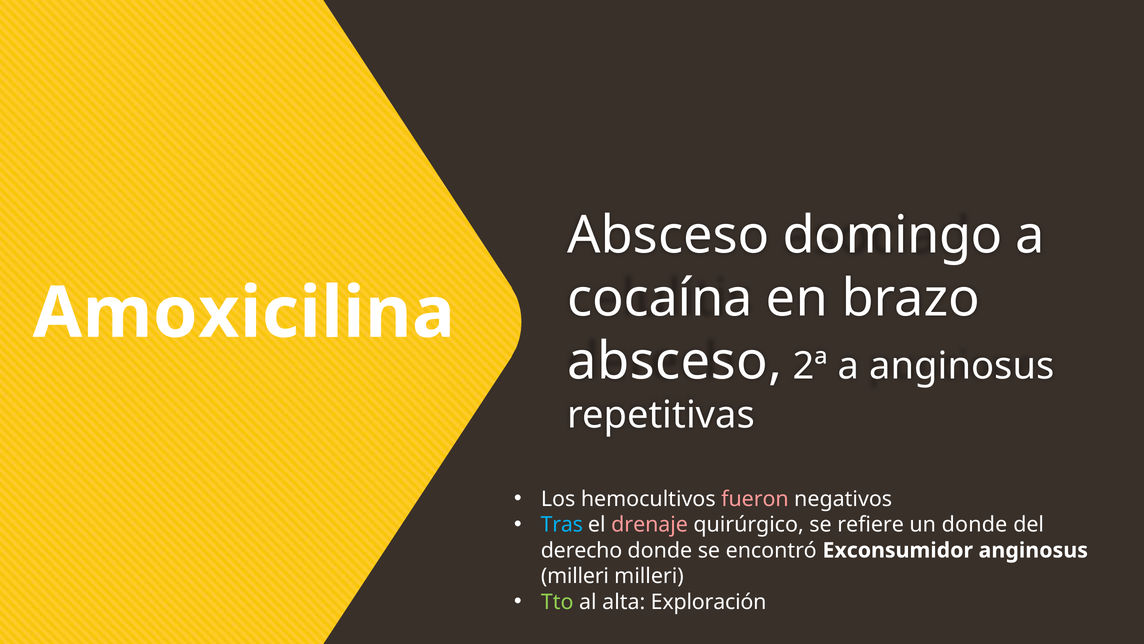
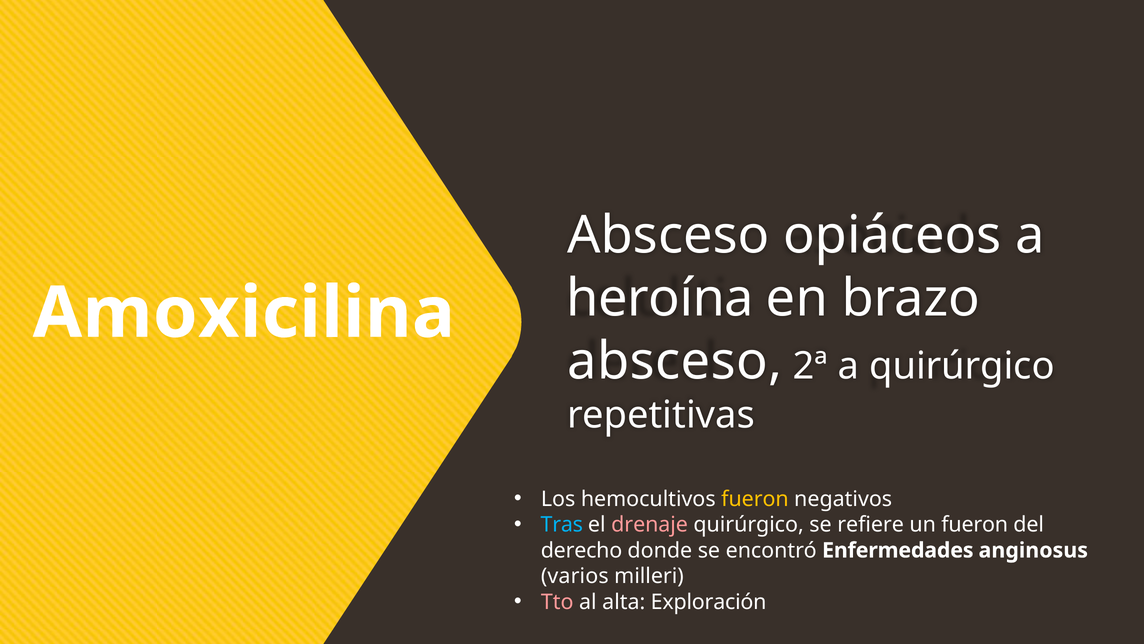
domingo: domingo -> opiáceos (892, 235)
cocaína: cocaína -> heroína (660, 298)
a anginosus: anginosus -> quirúrgico (962, 366)
fueron colour: pink -> yellow (755, 499)
un donde: donde -> fueron (975, 524)
Exconsumidor: Exconsumidor -> Enfermedades (898, 550)
milleri: milleri -> varios (575, 576)
Tto colour: light green -> pink (557, 601)
